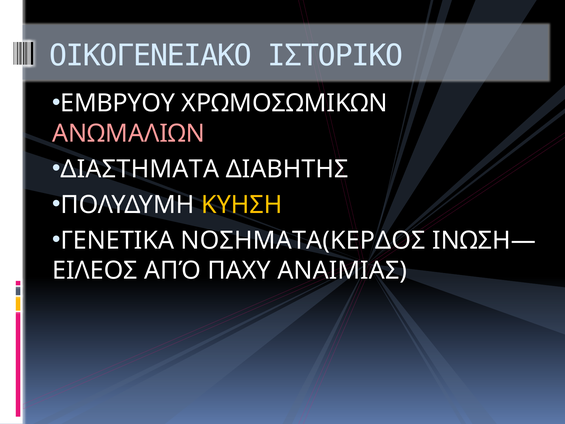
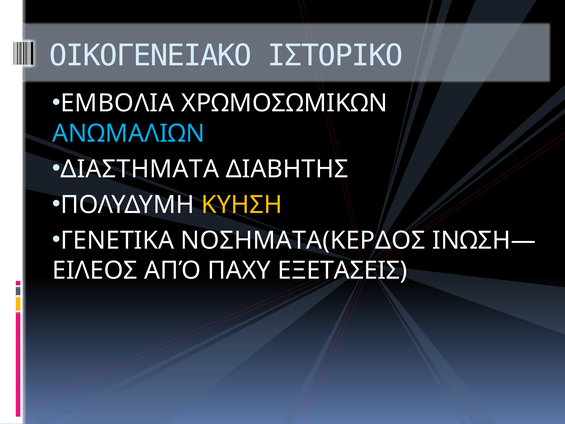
ΕΜΒΡΥΟΥ: ΕΜΒΡΥΟΥ -> ΕΜΒΟΛΙΑ (117, 103)
ΑΝΩΜΑΛΙΩΝ colour: pink -> light blue (129, 133)
ΑΝΑΙΜΙΑΣ: ΑΝΑΙΜΙΑΣ -> ΕΞΕΤΑΣΕΙΣ (342, 270)
